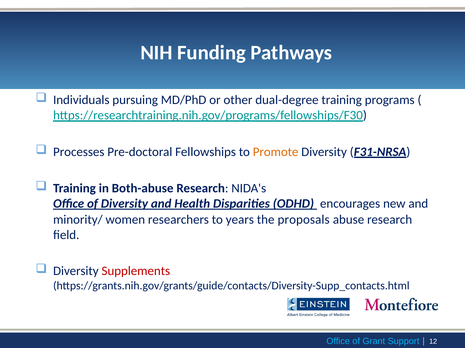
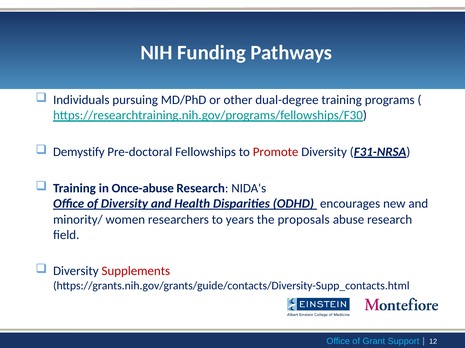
Processes: Processes -> Demystify (79, 152)
Promote colour: orange -> red (276, 152)
Both-abuse: Both-abuse -> Once-abuse (143, 189)
